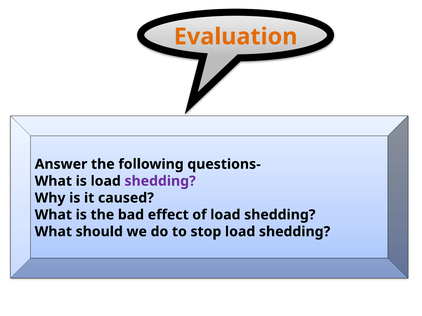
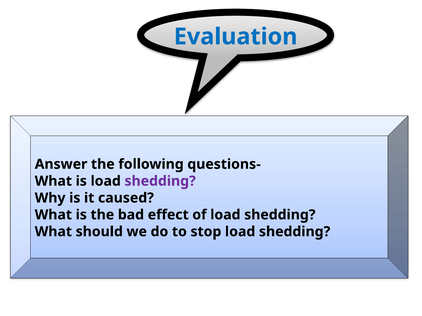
Evaluation colour: orange -> blue (236, 37)
